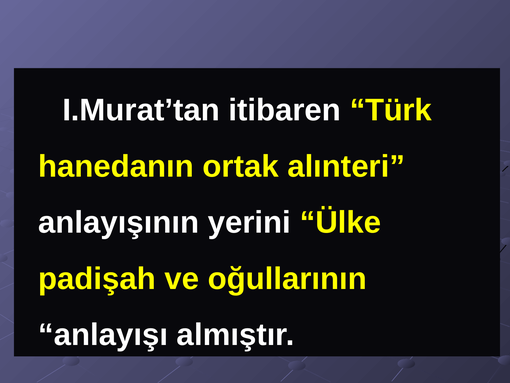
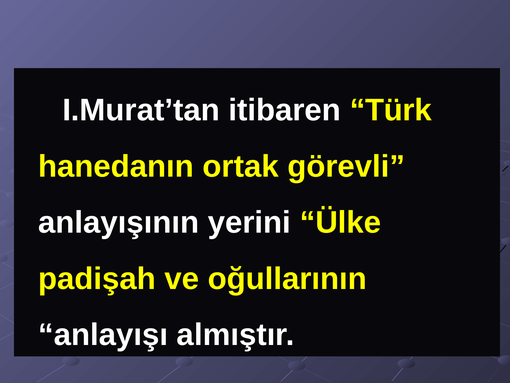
alınteri: alınteri -> görevli (346, 166)
